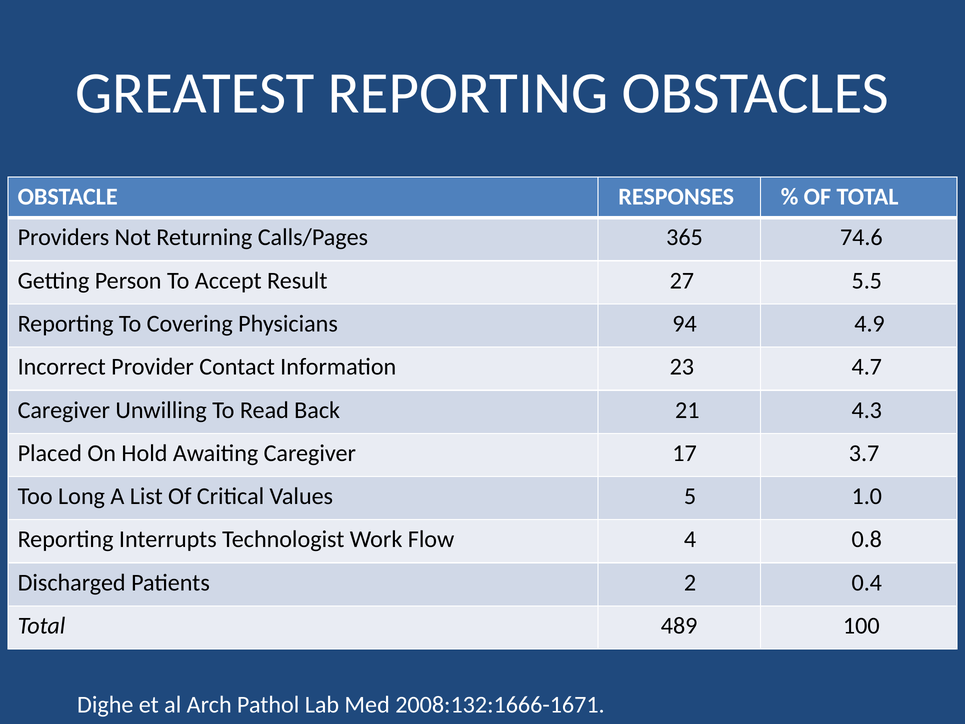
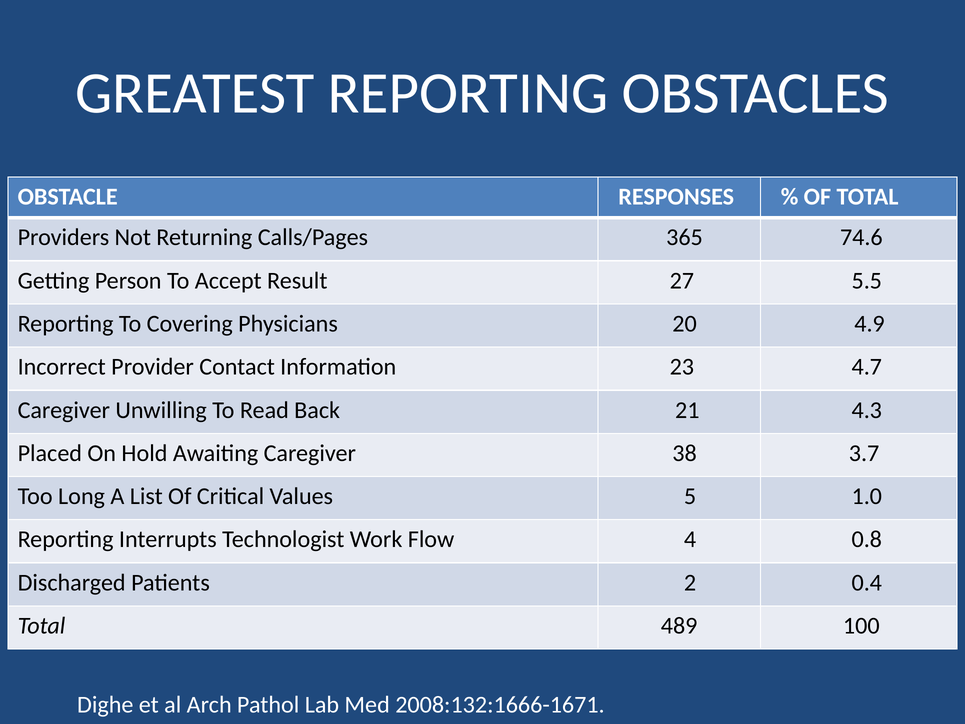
94: 94 -> 20 (685, 324)
17: 17 -> 38 (685, 453)
